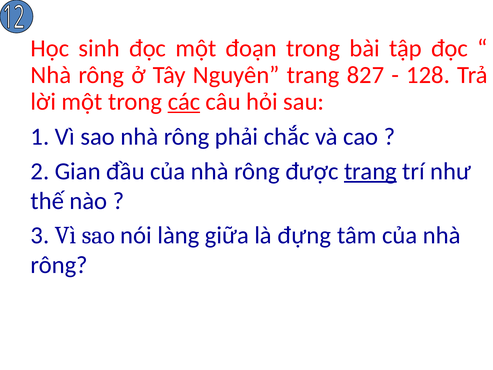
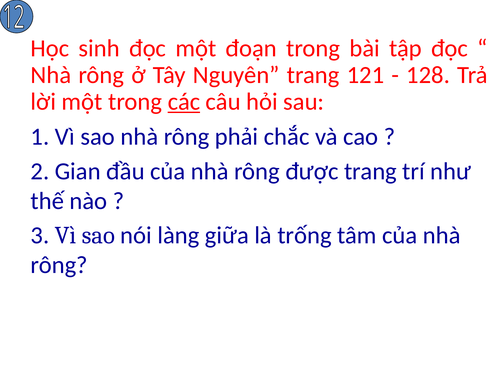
827: 827 -> 121 (366, 75)
trang underline: present -> none (370, 171)
đựng: đựng -> trống (305, 235)
